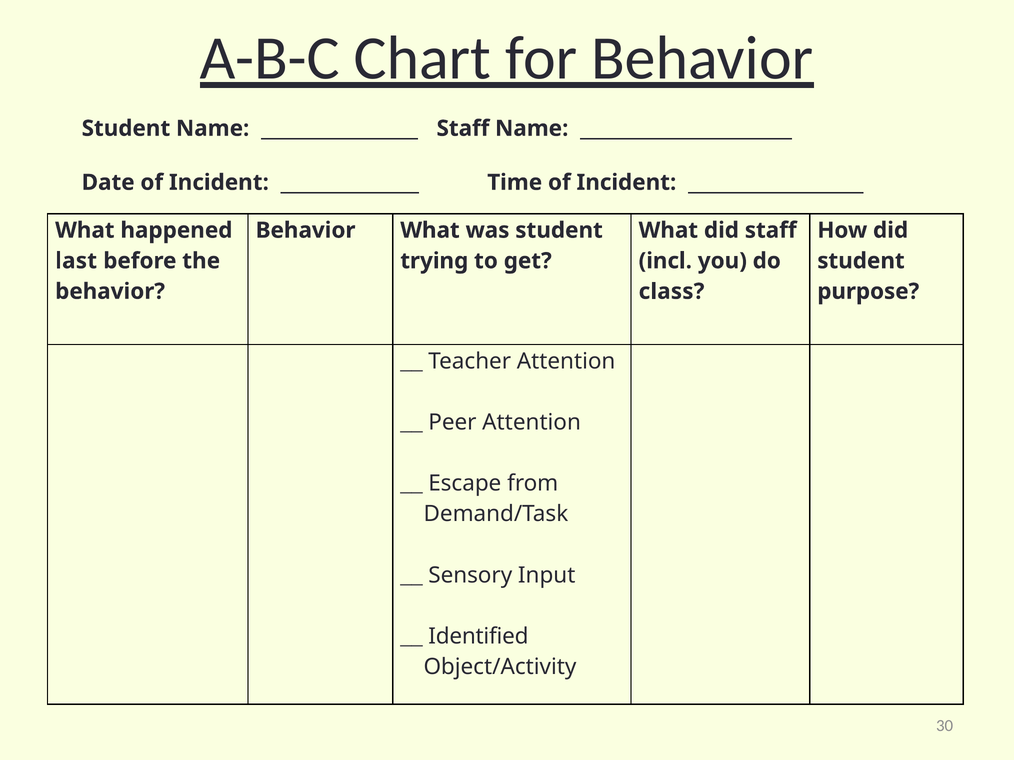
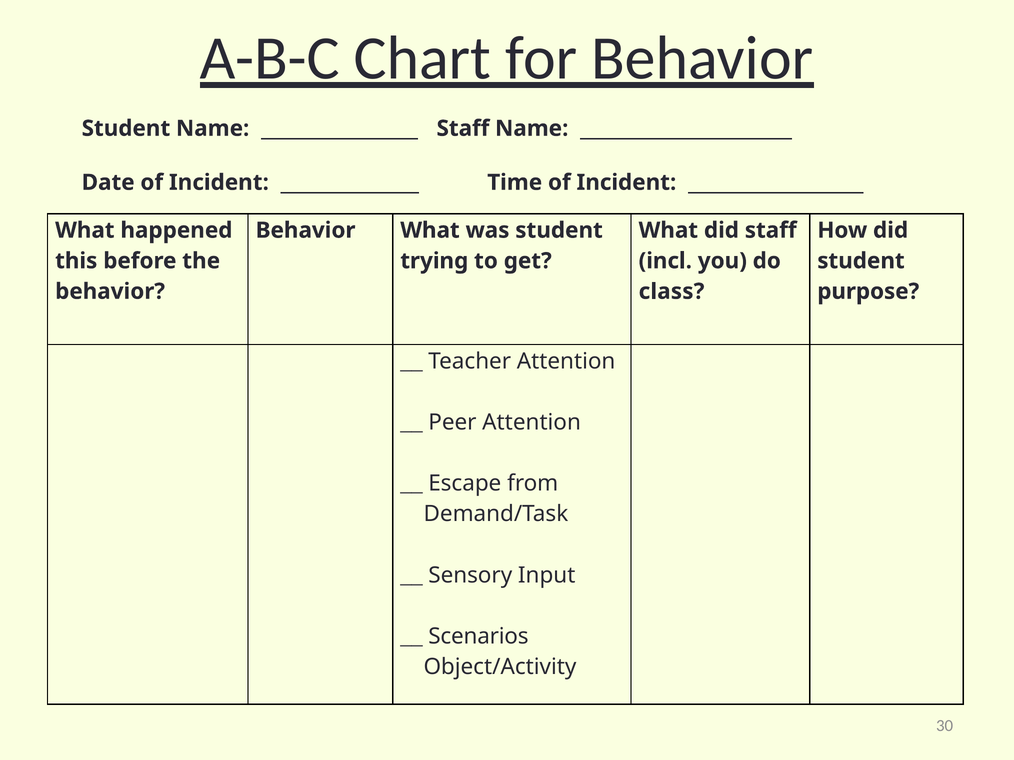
last: last -> this (76, 261)
Identified: Identified -> Scenarios (478, 637)
